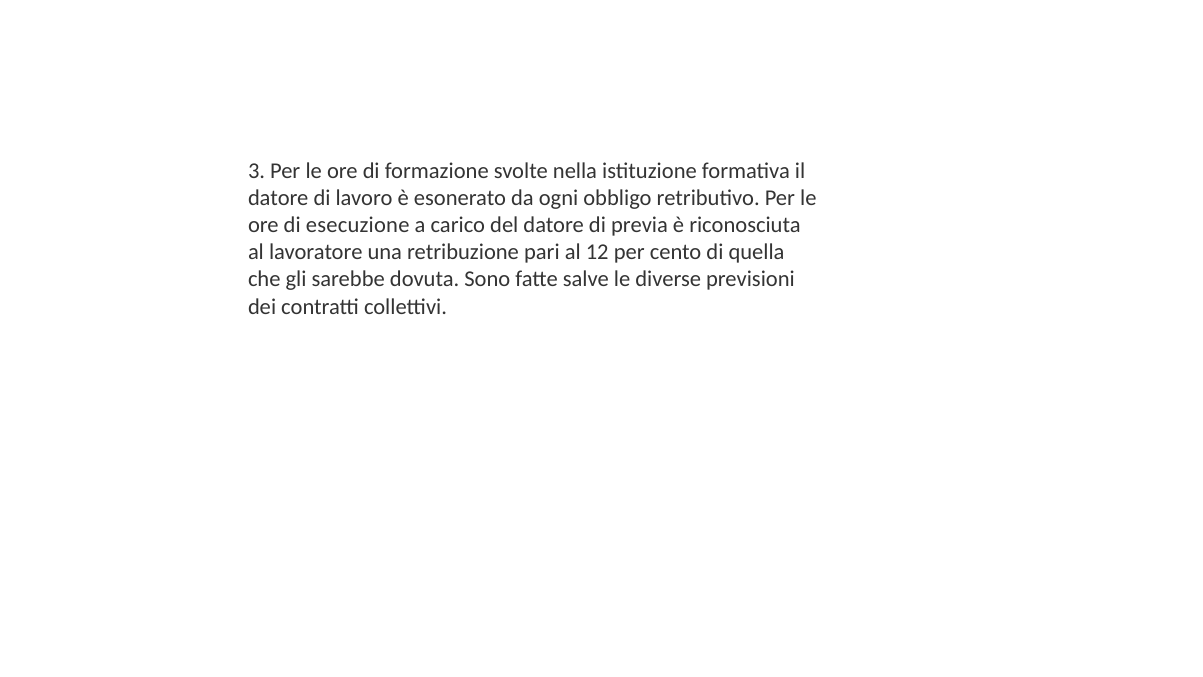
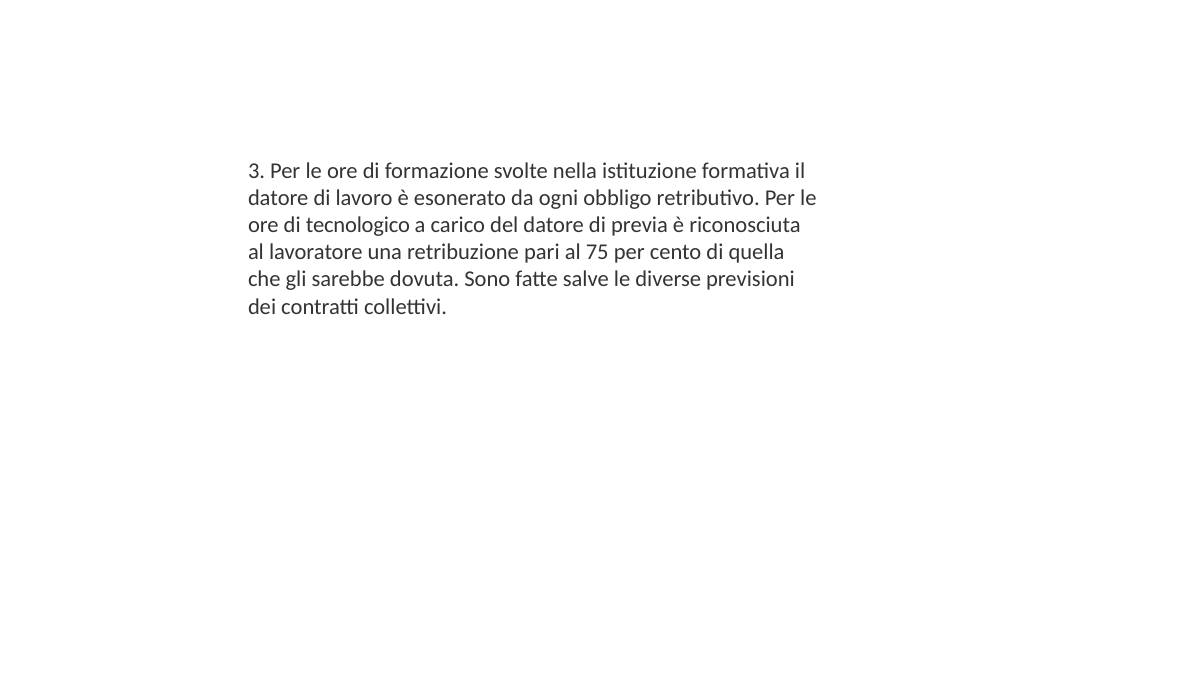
esecuzione: esecuzione -> tecnologico (358, 225)
12: 12 -> 75 (597, 252)
